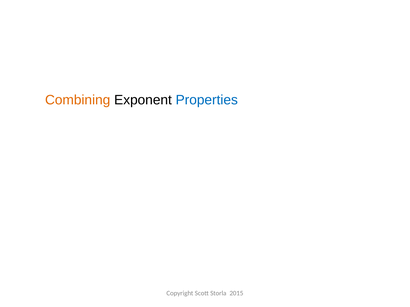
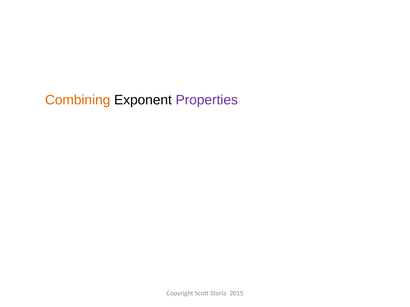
Properties colour: blue -> purple (207, 100)
